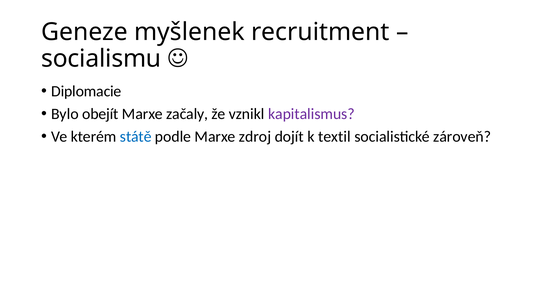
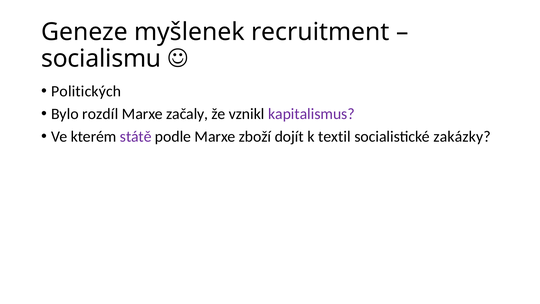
Diplomacie: Diplomacie -> Politických (86, 91)
obejít: obejít -> rozdíl (100, 114)
státě colour: blue -> purple (136, 137)
zdroj: zdroj -> zboží (255, 137)
zároveň: zároveň -> zakázky (462, 137)
